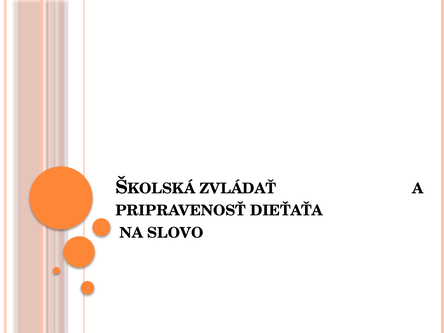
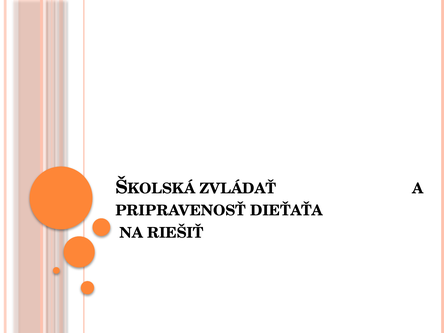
SLOVO: SLOVO -> RIEŠIŤ (175, 233)
